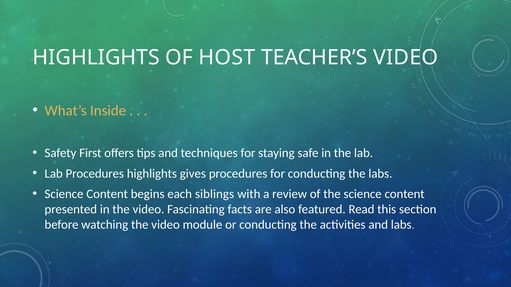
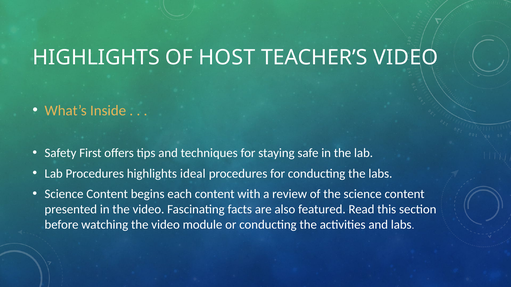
gives: gives -> ideal (193, 174)
each siblings: siblings -> content (215, 194)
